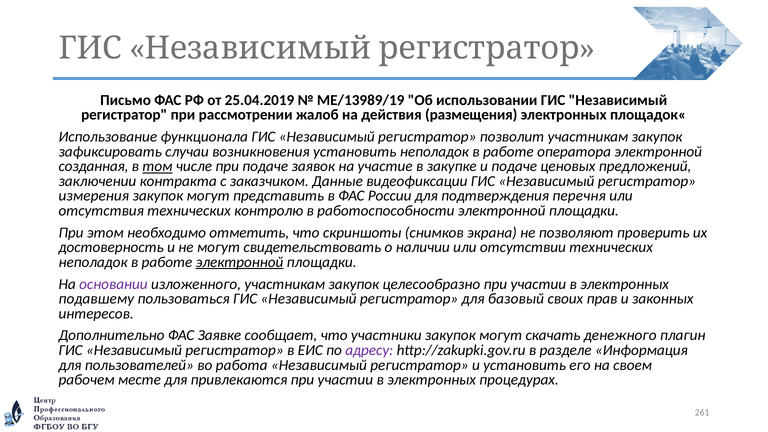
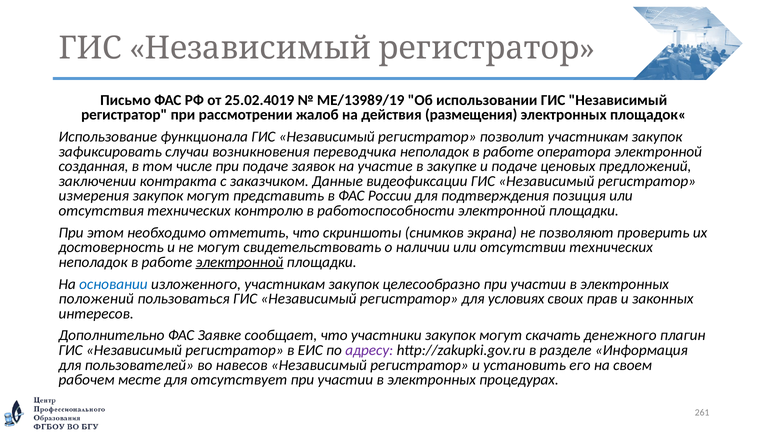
25.04.2019: 25.04.2019 -> 25.02.4019 (260, 100)
возникновения установить: установить -> переводчика (355, 152)
том underline: present -> none (157, 166)
перечня: перечня -> позиция (579, 196)
основании colour: purple -> blue (113, 284)
подавшему: подавшему -> положений (96, 299)
базовый: базовый -> условиях (516, 299)
работа: работа -> навесов (242, 365)
привлекаются: привлекаются -> отсутствует (239, 380)
